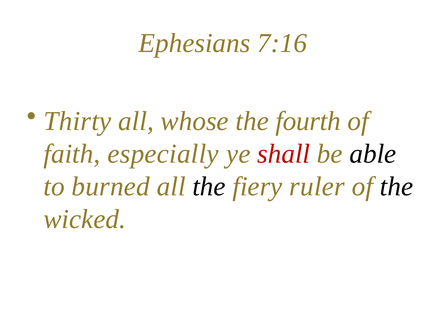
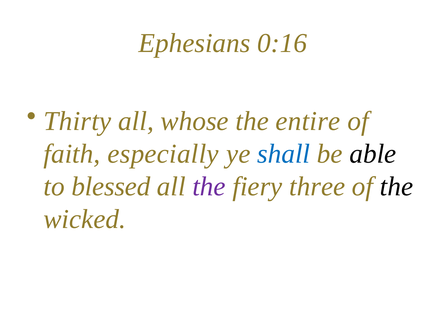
7:16: 7:16 -> 0:16 (282, 43)
fourth: fourth -> entire (308, 121)
shall colour: red -> blue (284, 154)
burned: burned -> blessed (111, 186)
the colour: black -> purple (209, 186)
ruler: ruler -> three (317, 186)
